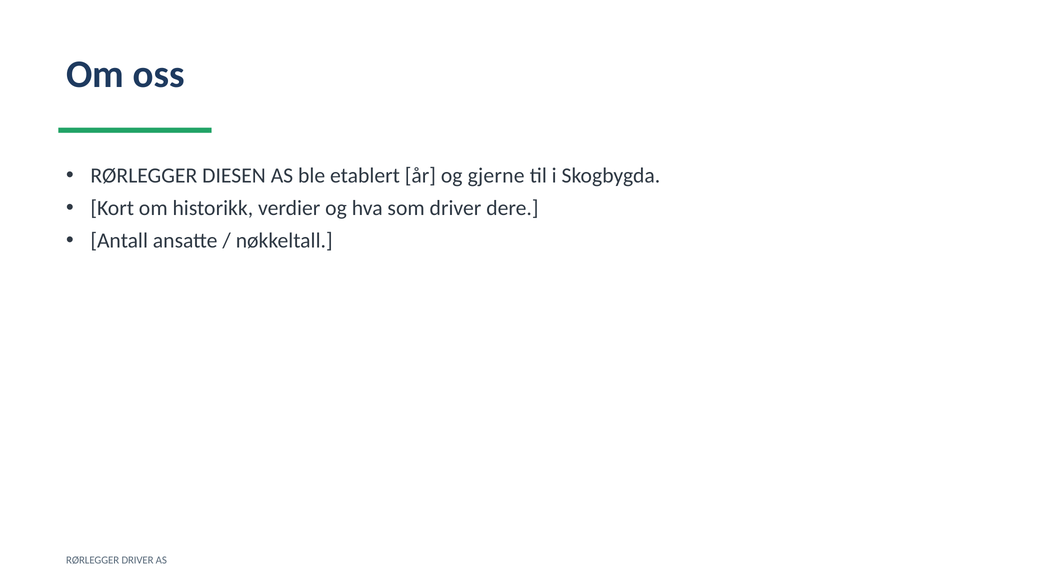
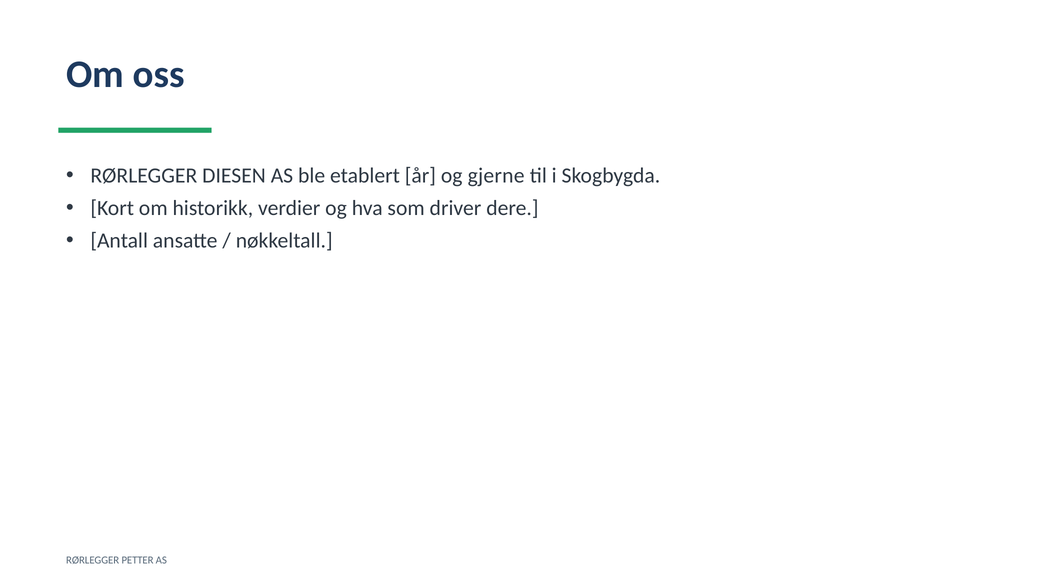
RØRLEGGER DRIVER: DRIVER -> PETTER (138, 560)
